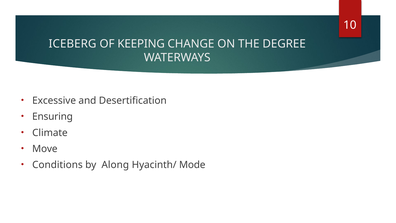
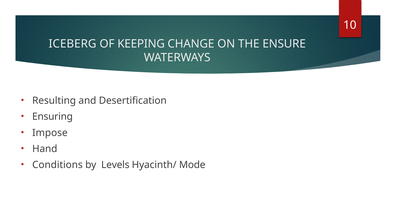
DEGREE: DEGREE -> ENSURE (284, 44)
Excessive: Excessive -> Resulting (54, 101)
Climate: Climate -> Impose (50, 133)
Move: Move -> Hand (45, 149)
Along: Along -> Levels (115, 165)
